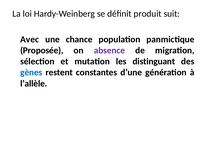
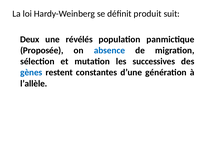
Avec: Avec -> Deux (30, 39)
chance: chance -> révélés (79, 39)
absence colour: purple -> blue (109, 50)
distinguant: distinguant -> successives (154, 62)
